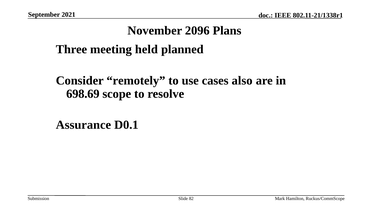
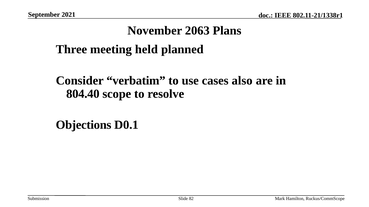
2096: 2096 -> 2063 (197, 31)
remotely: remotely -> verbatim (136, 81)
698.69: 698.69 -> 804.40 (83, 94)
Assurance: Assurance -> Objections (84, 125)
